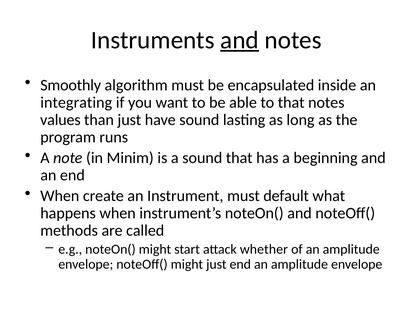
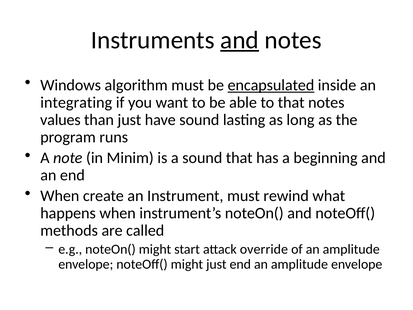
Smoothly: Smoothly -> Windows (71, 85)
encapsulated underline: none -> present (271, 85)
default: default -> rewind (286, 196)
whether: whether -> override (264, 249)
